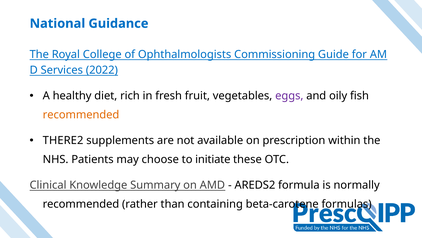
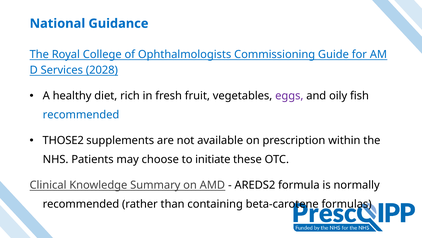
2022: 2022 -> 2028 (102, 70)
recommended colour: orange -> blue (81, 114)
THERE2: THERE2 -> THOSE2 (63, 140)
